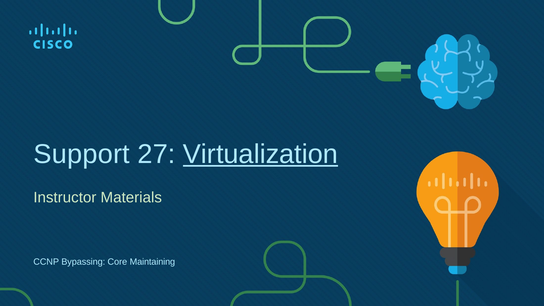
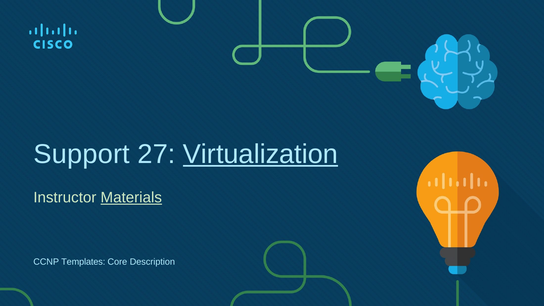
Materials underline: none -> present (131, 198)
Bypassing: Bypassing -> Templates (83, 262)
Maintaining: Maintaining -> Description (152, 262)
